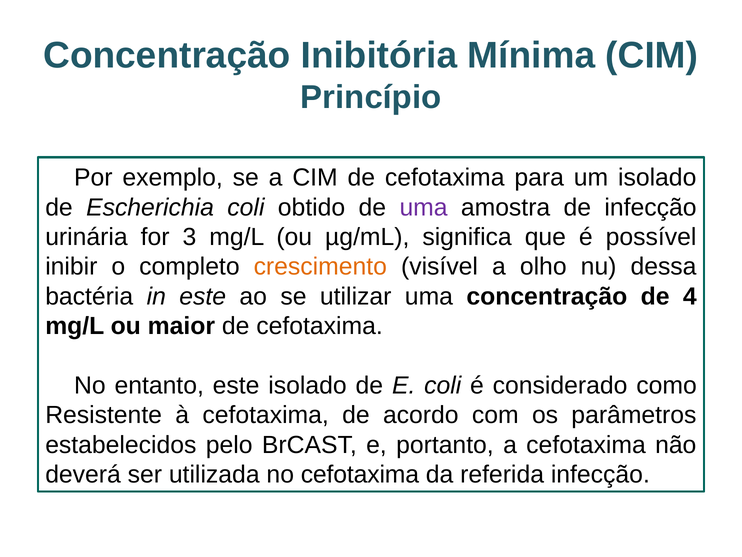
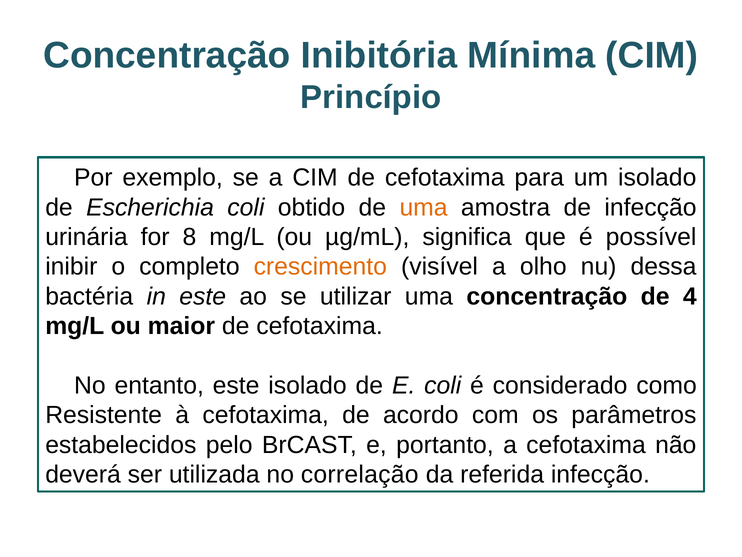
uma colour: purple -> orange (424, 207)
3: 3 -> 8 (189, 237)
no cefotaxima: cefotaxima -> correlação (360, 474)
